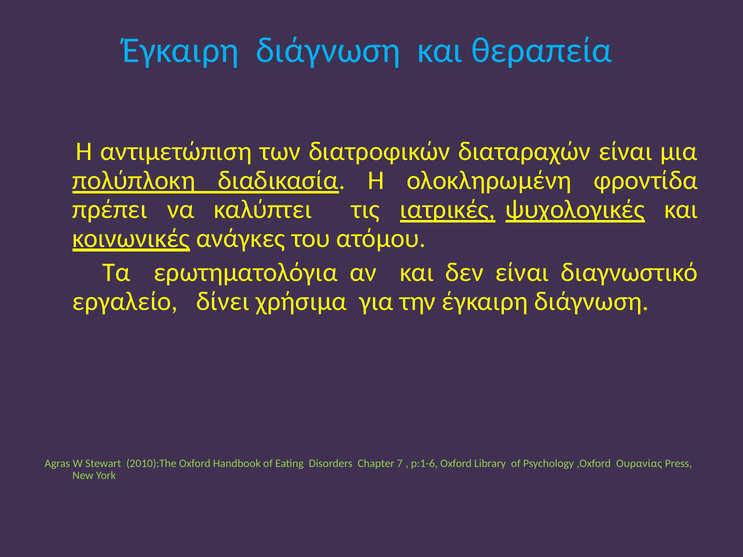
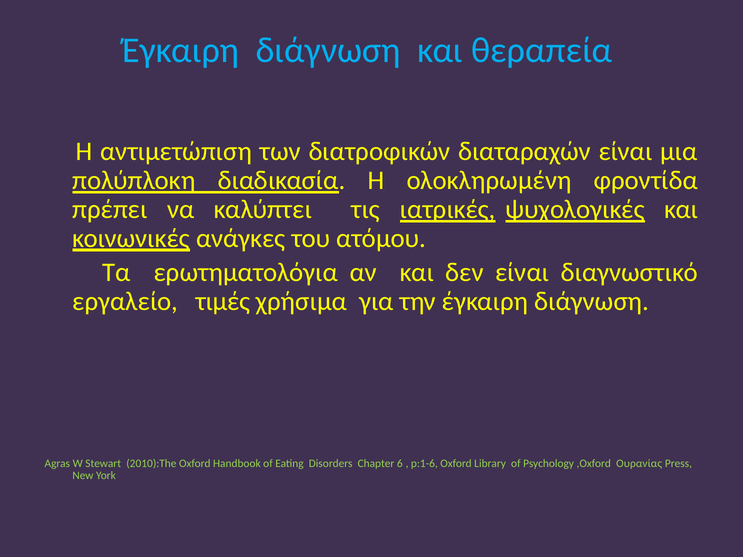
δίνει: δίνει -> τιμές (223, 302)
7: 7 -> 6 (400, 464)
